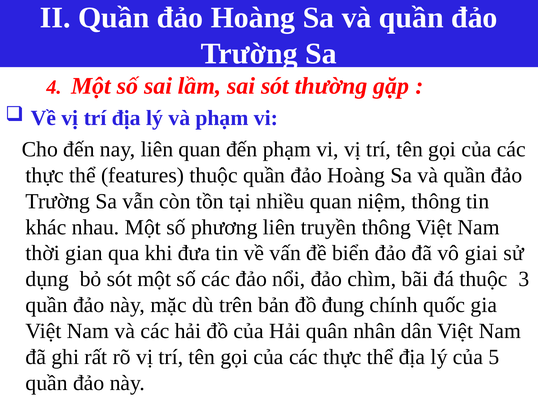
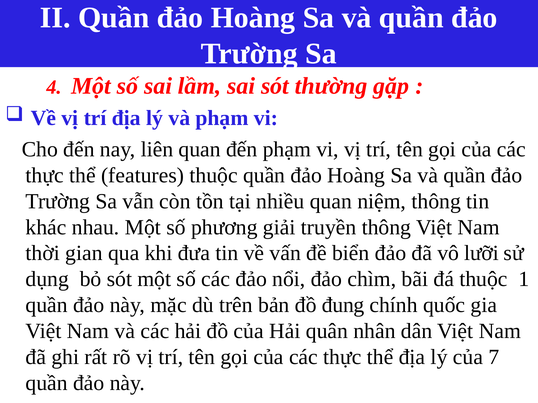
phương liên: liên -> giải (279, 227)
giai: giai -> lưỡi (481, 254)
3: 3 -> 1 (524, 280)
5: 5 -> 7 (494, 358)
